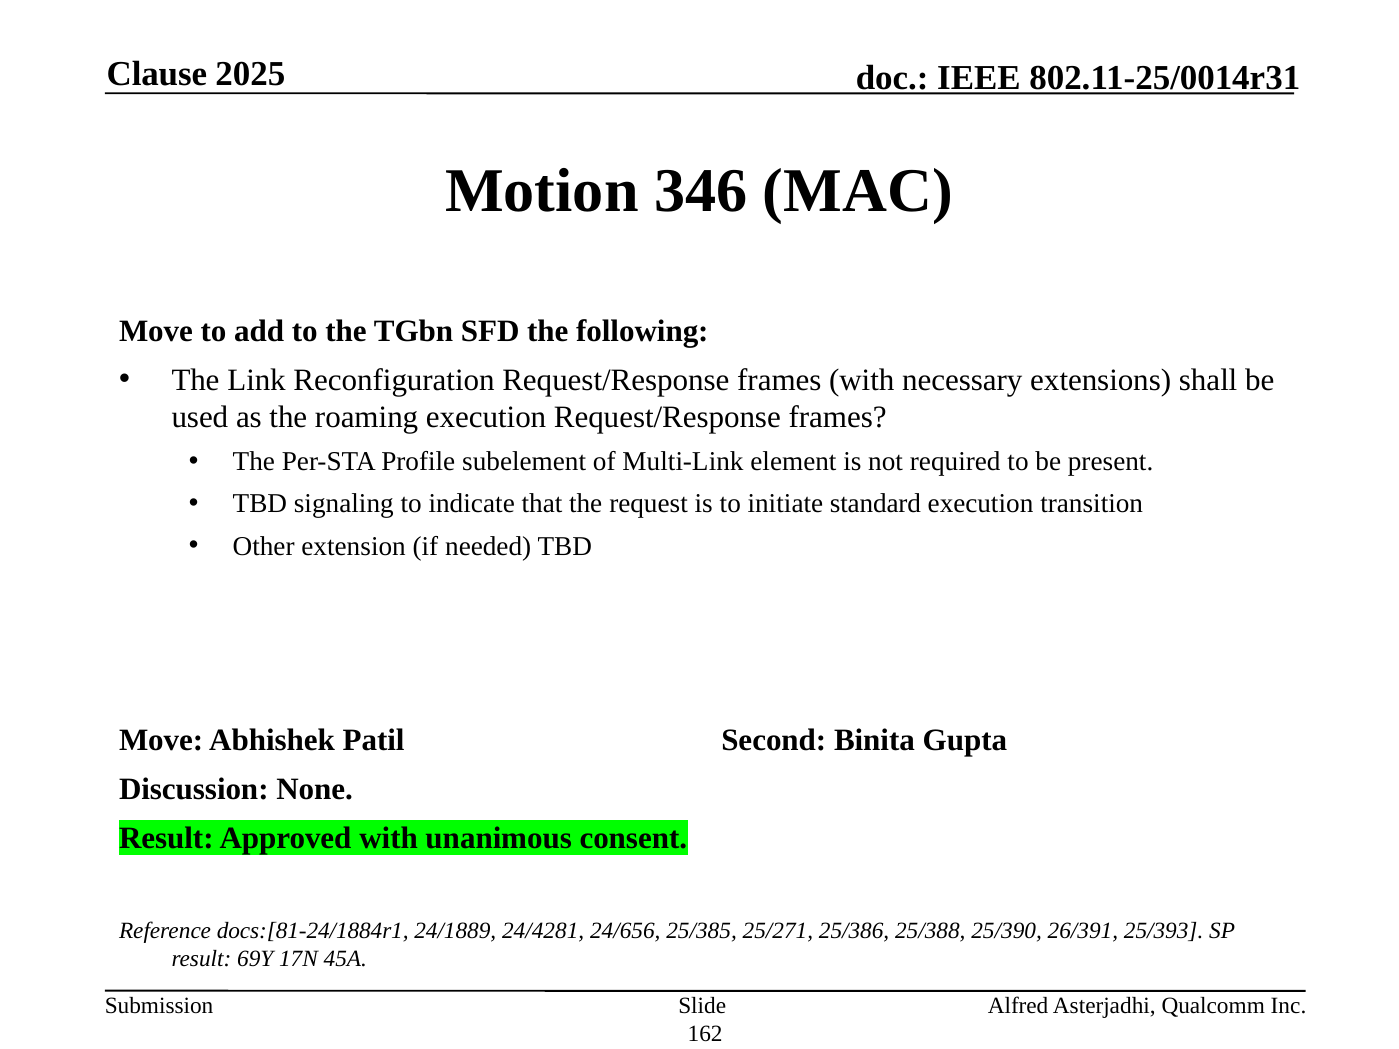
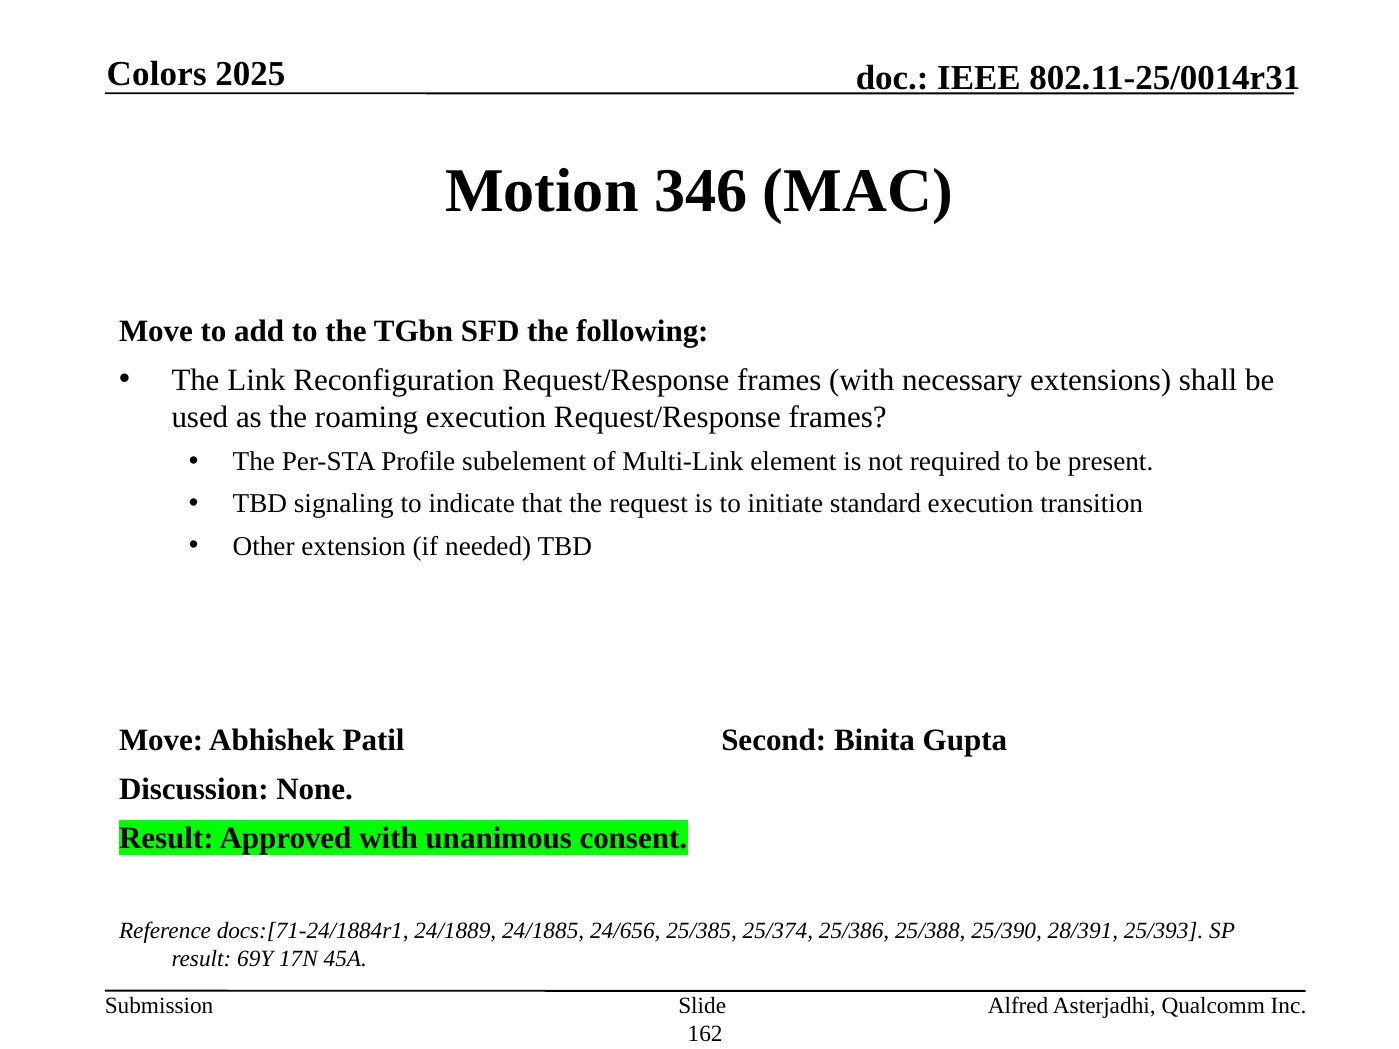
Clause: Clause -> Colors (157, 74)
docs:[81-24/1884r1: docs:[81-24/1884r1 -> docs:[71-24/1884r1 (313, 931)
24/4281: 24/4281 -> 24/1885 (543, 931)
25/271: 25/271 -> 25/374 (778, 931)
26/391: 26/391 -> 28/391 (1083, 931)
